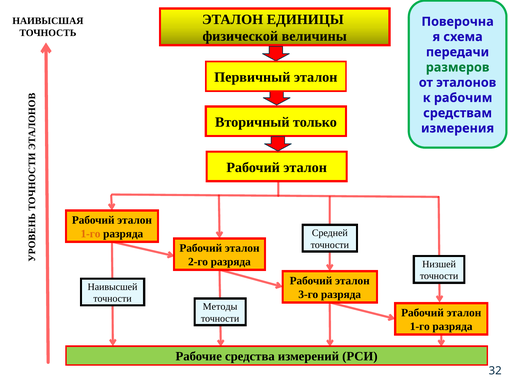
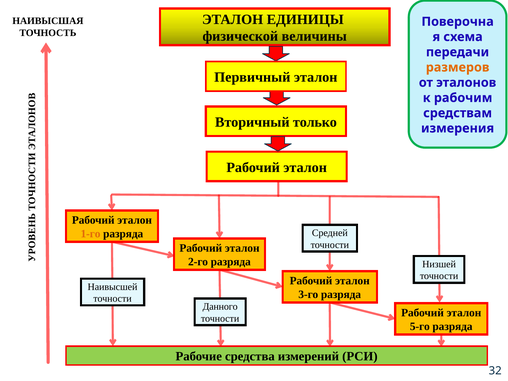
размеров colour: green -> orange (458, 67)
Методы: Методы -> Данного (220, 307)
1-го: 1-го -> 5-го (420, 326)
